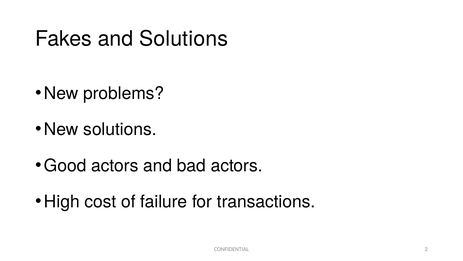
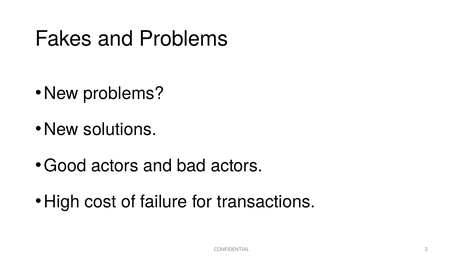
and Solutions: Solutions -> Problems (184, 39)
